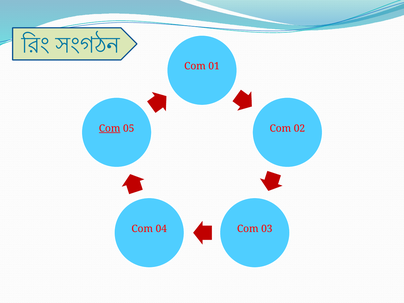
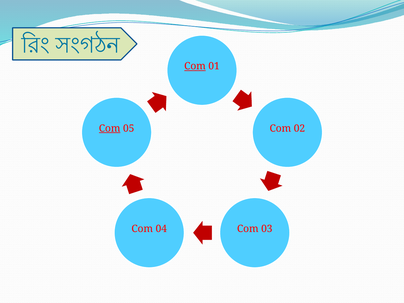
Com underline: none -> present (195, 66)
